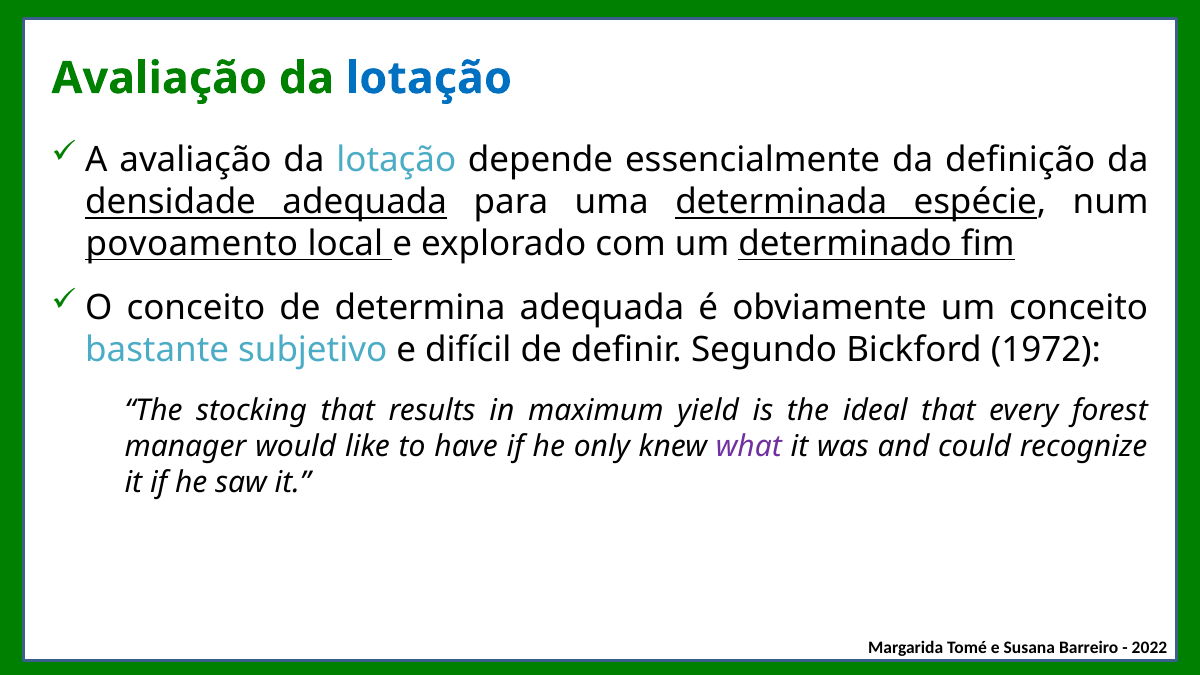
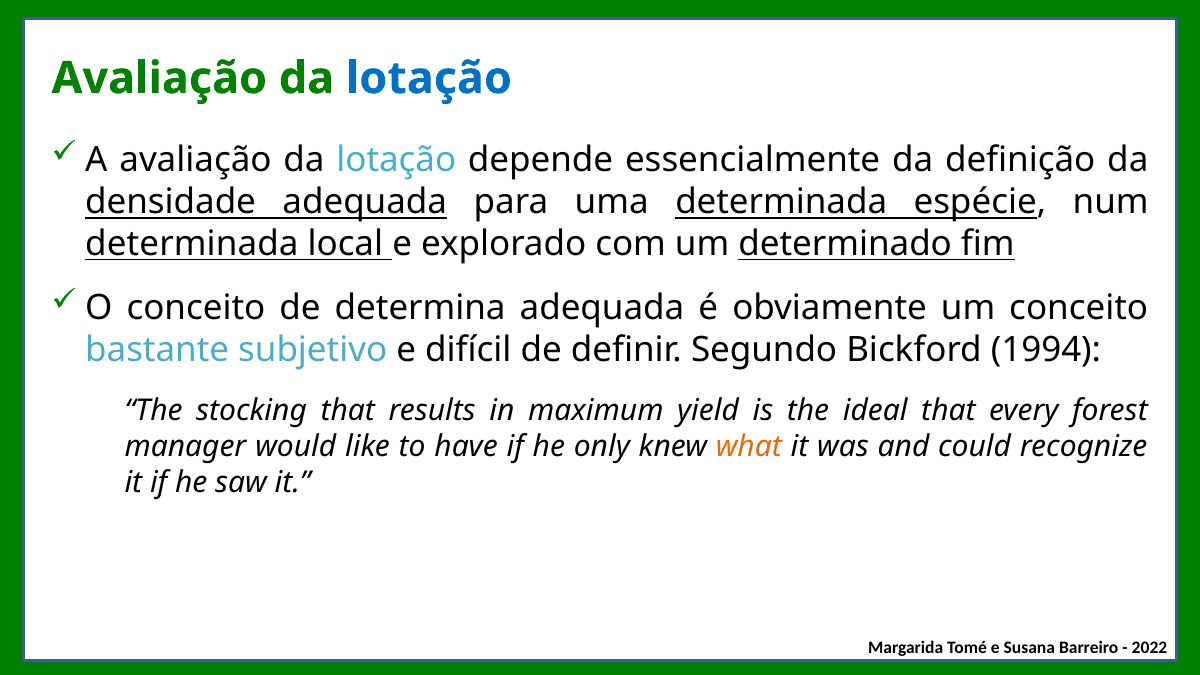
povoamento: povoamento -> determinada (192, 243)
1972: 1972 -> 1994 (1046, 350)
what colour: purple -> orange (749, 447)
